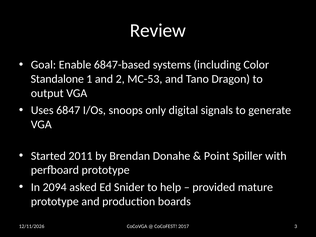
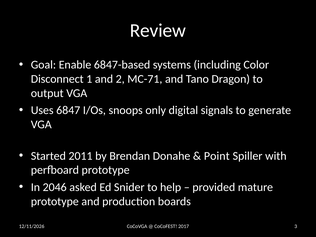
Standalone: Standalone -> Disconnect (57, 79)
MC-53: MC-53 -> MC-71 (145, 79)
2094: 2094 -> 2046 (55, 187)
